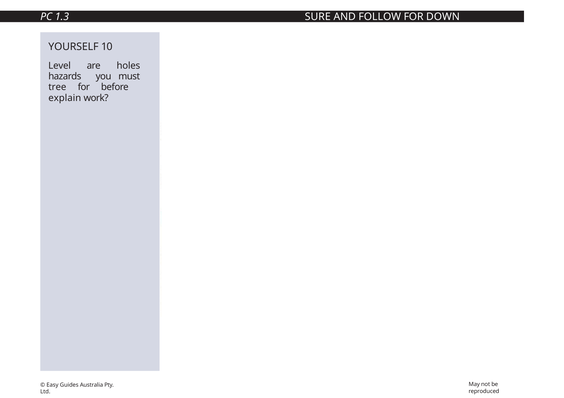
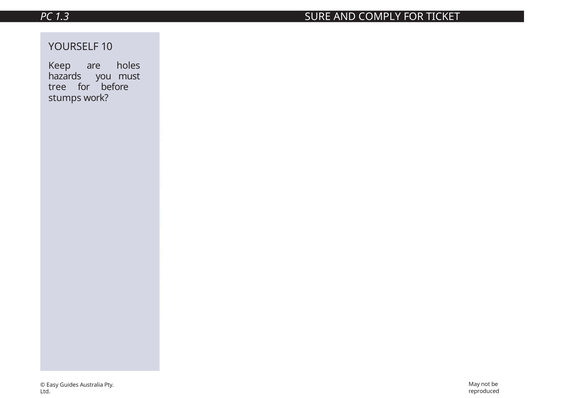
FOLLOW: FOLLOW -> COMPLY (380, 17)
DOWN: DOWN -> TICKET (443, 17)
Level: Level -> Keep (60, 66)
explain: explain -> stumps (65, 98)
